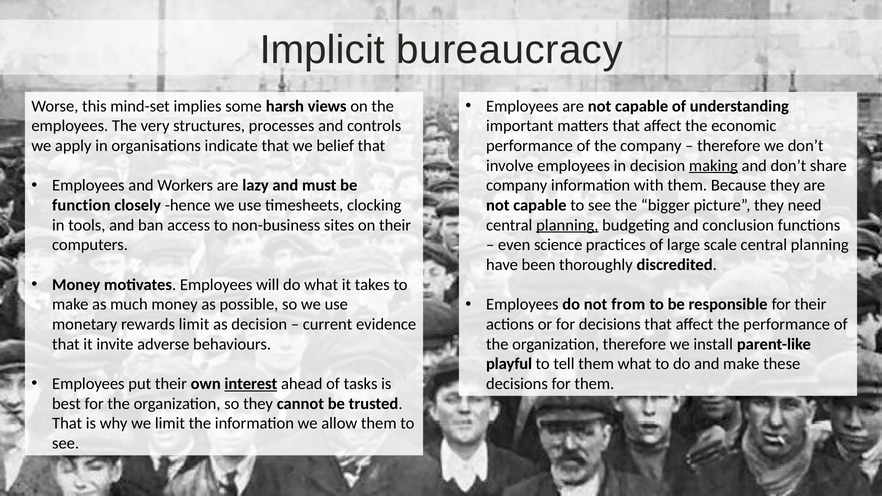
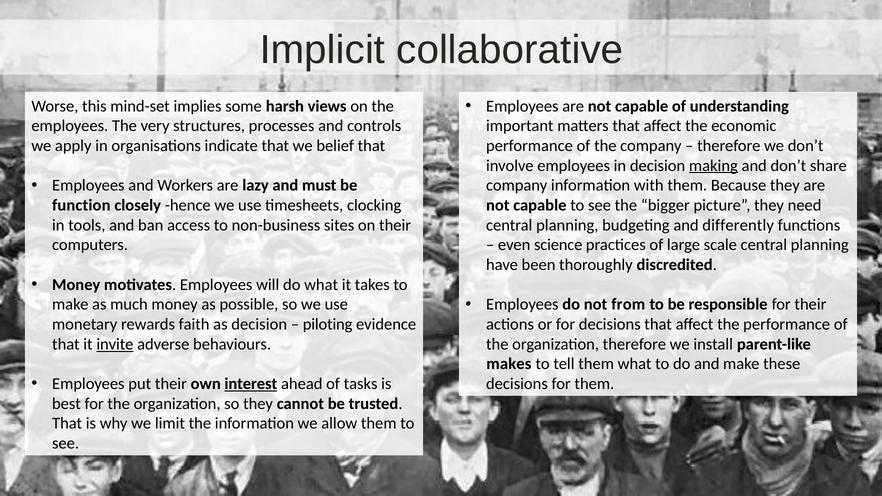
bureaucracy: bureaucracy -> collaborative (510, 50)
planning underline: present -> none (567, 225)
conclusion: conclusion -> differently (738, 225)
rewards limit: limit -> faith (194, 324)
current: current -> piloting (328, 324)
invite underline: none -> present (115, 344)
playful: playful -> makes (509, 364)
